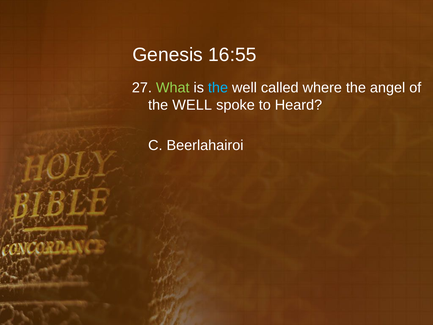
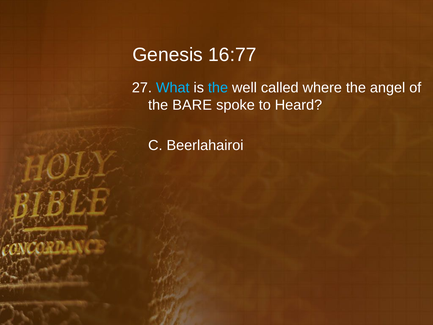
16:55: 16:55 -> 16:77 (232, 55)
What colour: light green -> light blue (173, 88)
WELL: WELL -> BARE (192, 105)
